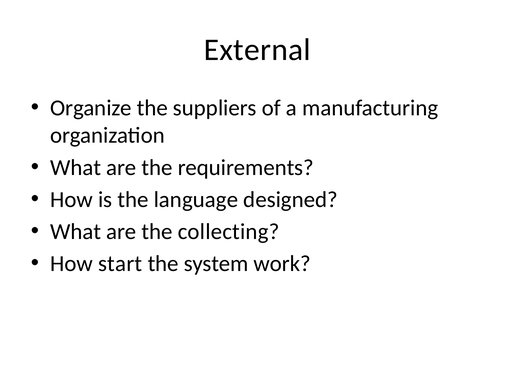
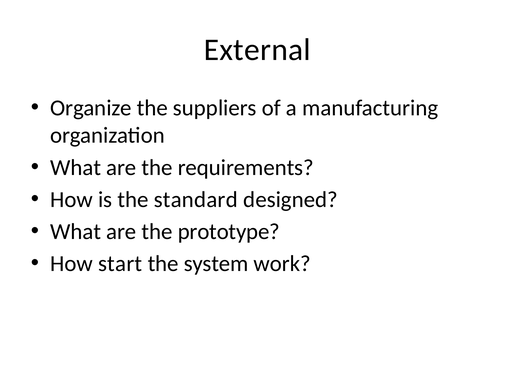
language: language -> standard (196, 200)
collecting: collecting -> prototype (229, 232)
